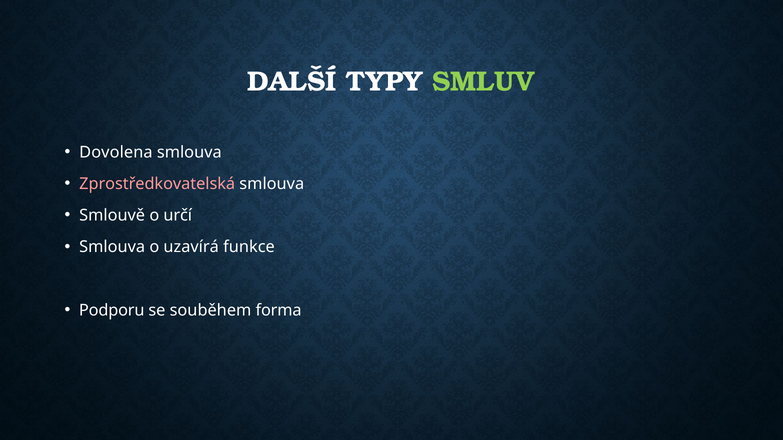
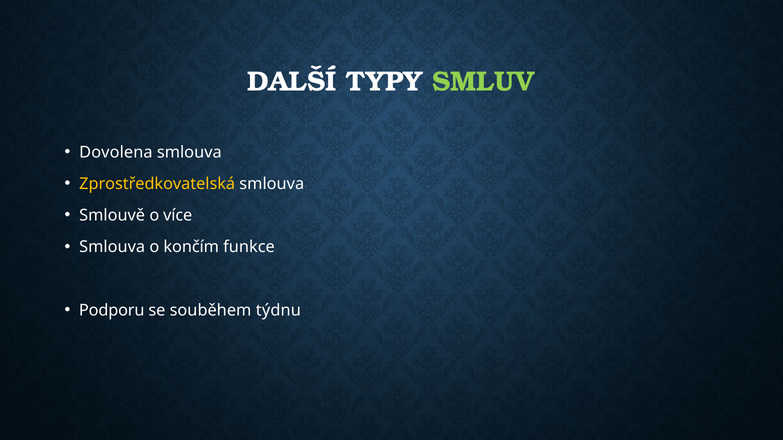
Zprostředkovatelská colour: pink -> yellow (157, 184)
určí: určí -> více (178, 216)
uzavírá: uzavírá -> končím (191, 247)
forma: forma -> týdnu (278, 311)
